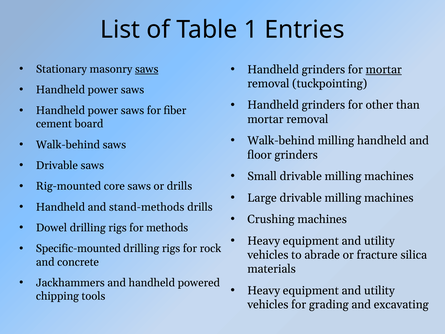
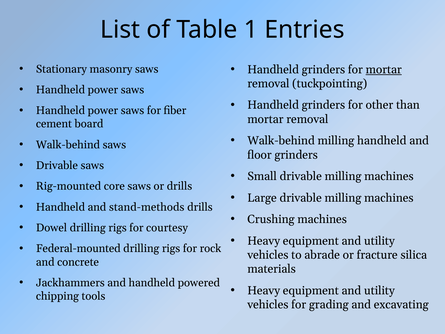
saws underline: present -> none (147, 69)
methods: methods -> courtesy (167, 228)
Specific-mounted: Specific-mounted -> Federal-mounted (78, 248)
